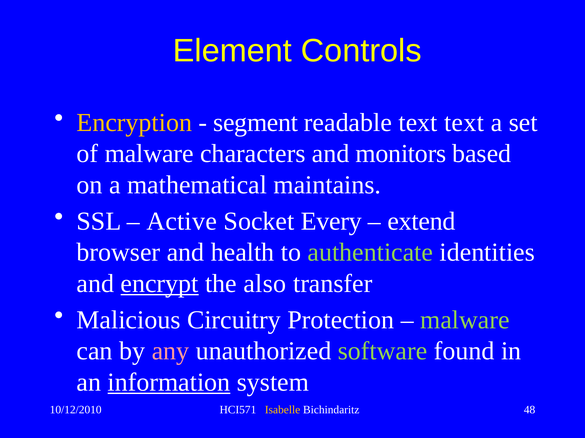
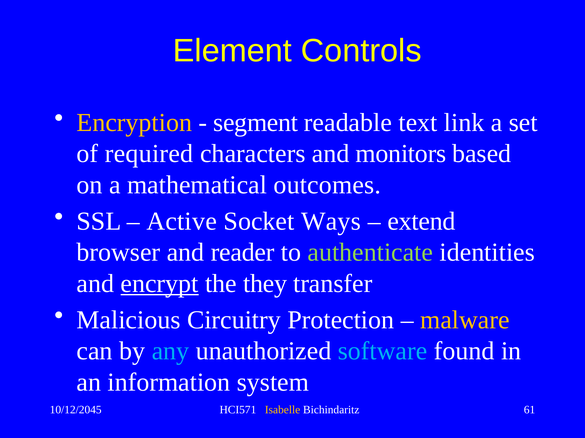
text text: text -> link (464, 123)
of malware: malware -> required (149, 154)
maintains: maintains -> outcomes (327, 185)
Every: Every -> Ways (331, 222)
health: health -> reader (243, 253)
also: also -> they (265, 284)
malware colour: light green -> yellow (465, 320)
any colour: pink -> light blue (170, 352)
software colour: light green -> light blue (383, 352)
information underline: present -> none (169, 383)
10/12/2010: 10/12/2010 -> 10/12/2045 (76, 410)
48: 48 -> 61 (530, 410)
